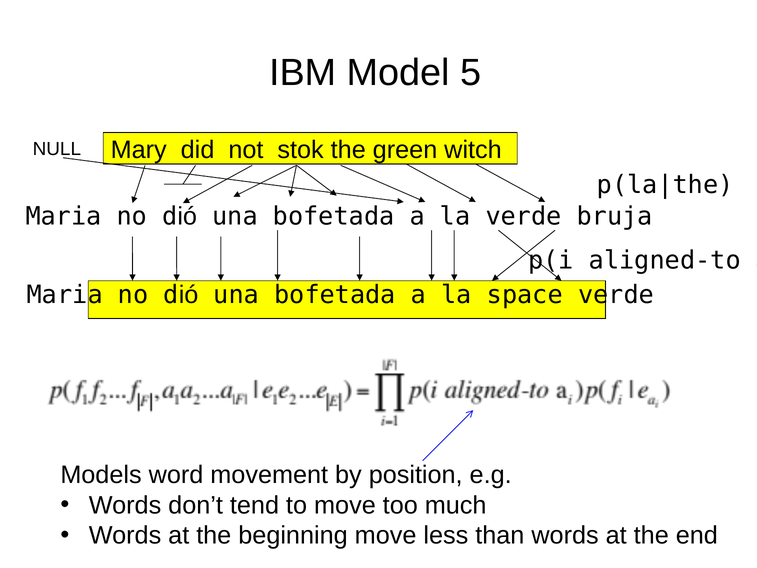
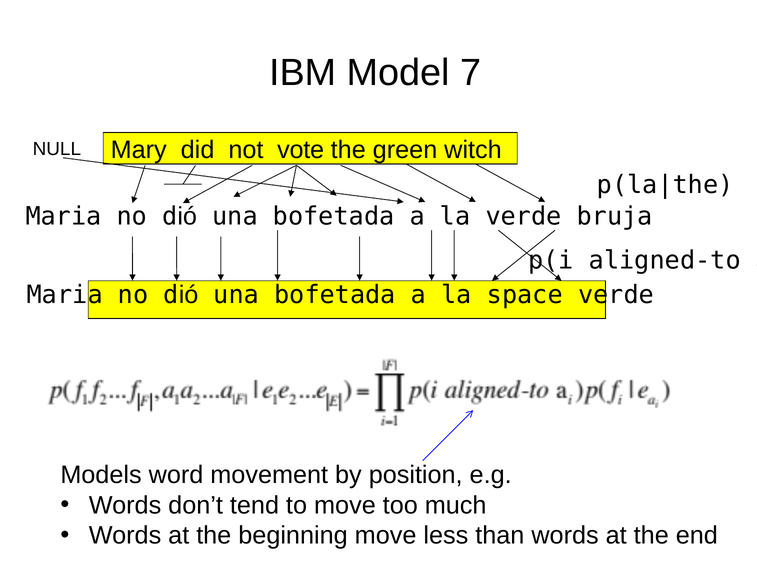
5: 5 -> 7 (471, 73)
stok: stok -> vote (301, 150)
